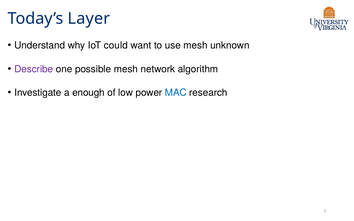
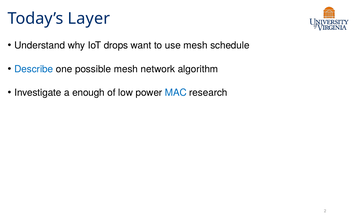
could: could -> drops (116, 46)
unknown: unknown -> schedule (230, 46)
Describe colour: purple -> blue (34, 69)
